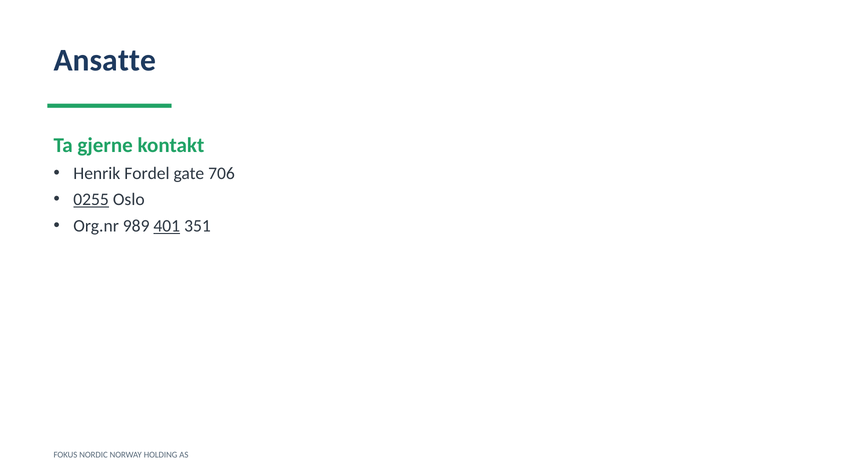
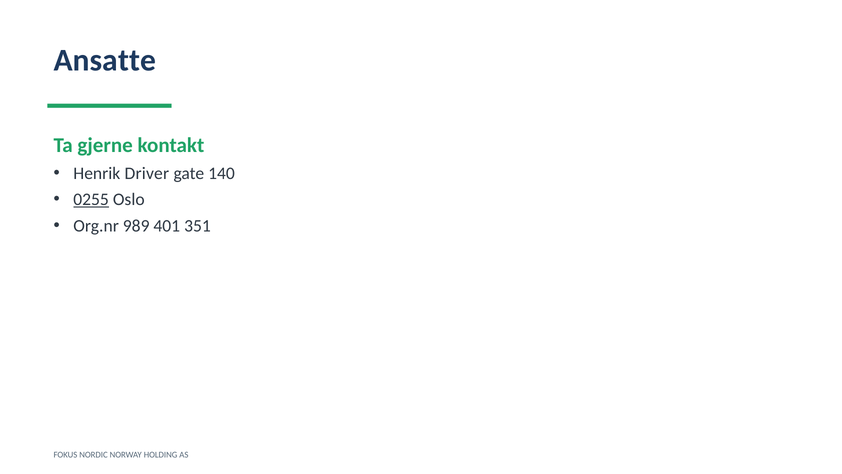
Fordel: Fordel -> Driver (147, 173)
706: 706 -> 140 (221, 173)
401 underline: present -> none (167, 226)
